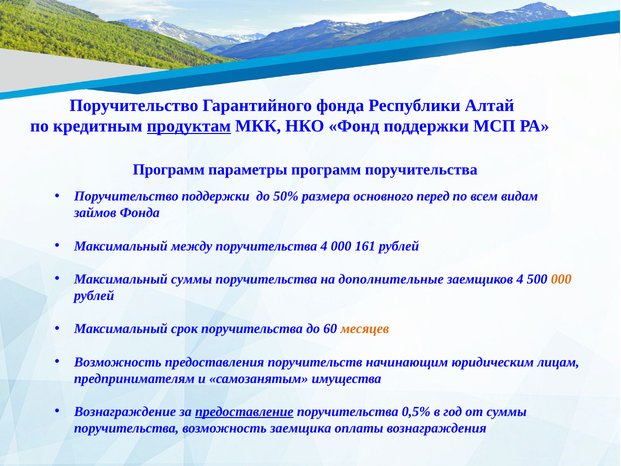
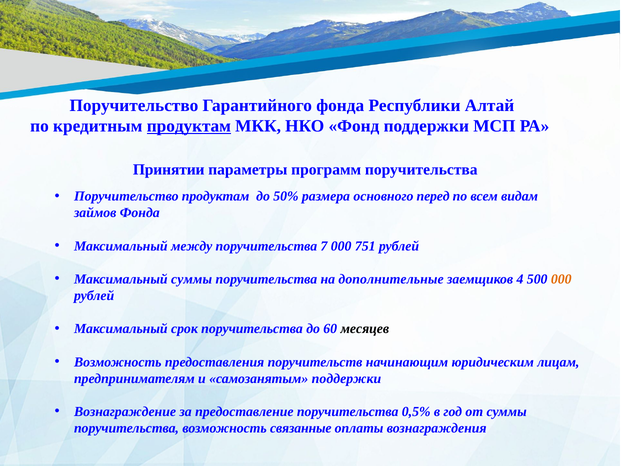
Программ: Программ -> Принятии (169, 169)
Поручительство поддержки: поддержки -> продуктам (216, 196)
поручительства 4: 4 -> 7 (324, 246)
161: 161 -> 751 (365, 246)
месяцев colour: orange -> black (365, 329)
самозанятым имущества: имущества -> поддержки (346, 378)
предоставление underline: present -> none (244, 411)
заемщика: заемщика -> связанные (301, 428)
